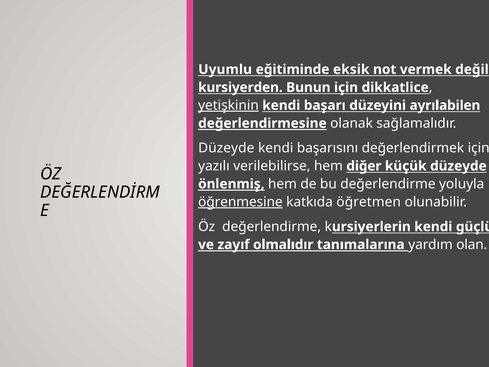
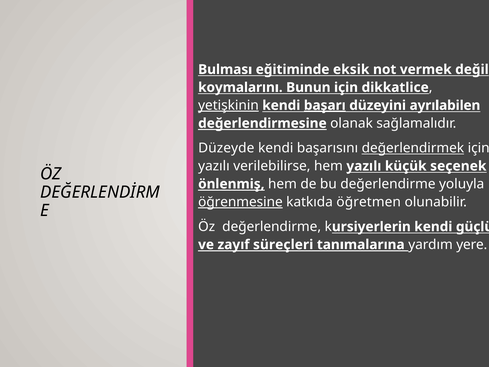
Uyumlu: Uyumlu -> Bulması (225, 69)
kursiyerden: kursiyerden -> koymalarını (240, 87)
başarı underline: none -> present (325, 105)
değerlendirmek underline: none -> present (413, 148)
hem diğer: diğer -> yazılı (364, 166)
küçük düzeyde: düzeyde -> seçenek (458, 166)
olmalıdır: olmalıdır -> süreçleri (283, 244)
olan: olan -> yere (472, 244)
